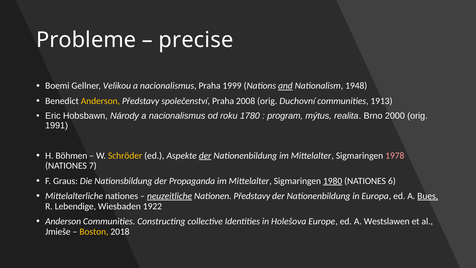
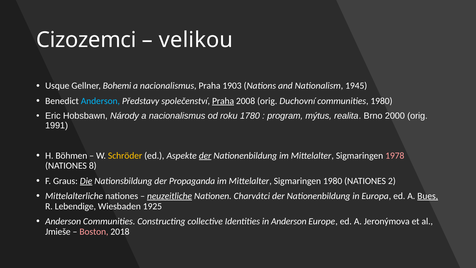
Probleme: Probleme -> Cizozemci (86, 40)
precise: precise -> velikou (196, 40)
Boemi: Boemi -> Usque (57, 86)
Velikou: Velikou -> Bohemi (117, 86)
1999: 1999 -> 1903 (232, 86)
and underline: present -> none (285, 86)
1948: 1948 -> 1945 (356, 86)
Anderson colour: yellow -> light blue (100, 101)
Praha underline: none -> present (223, 101)
communities 1913: 1913 -> 1980 (381, 101)
7: 7 -> 8 (93, 166)
Die underline: none -> present (86, 181)
1980 underline: present -> none (333, 181)
6: 6 -> 2 (392, 181)
Nationen Představy: Představy -> Charvátci (252, 196)
1922: 1922 -> 1925 (152, 206)
in Holešova: Holešova -> Anderson (289, 221)
Westslawen: Westslawen -> Jeronýmova (387, 221)
Boston colour: yellow -> pink (94, 231)
